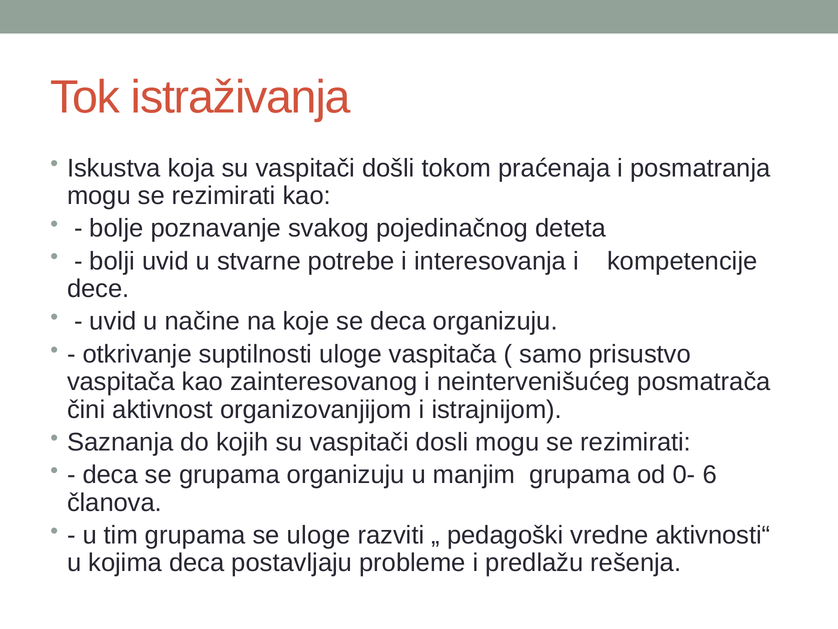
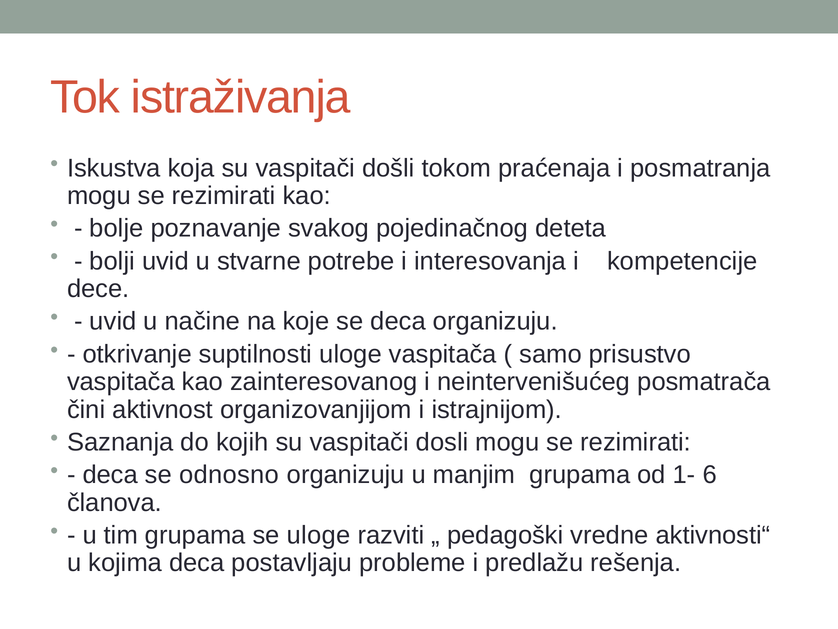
se grupama: grupama -> odnosno (229, 475)
0-: 0- -> 1- (684, 475)
